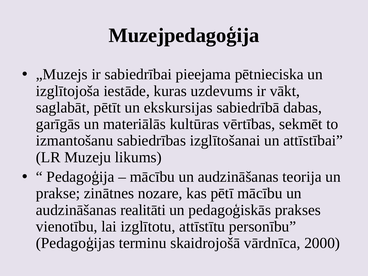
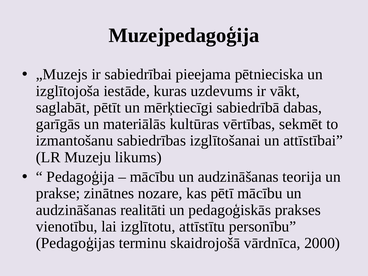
ekskursijas: ekskursijas -> mērķtiecīgi (178, 108)
